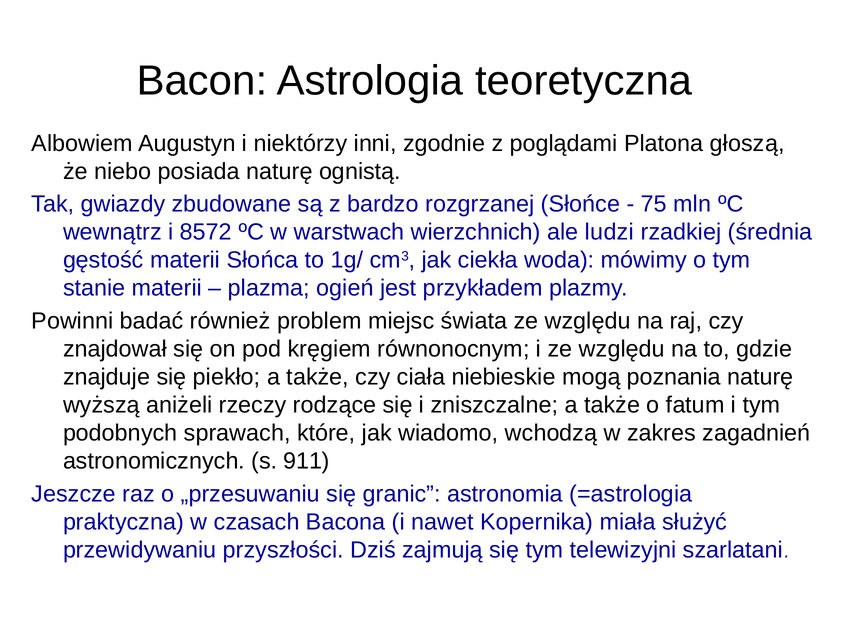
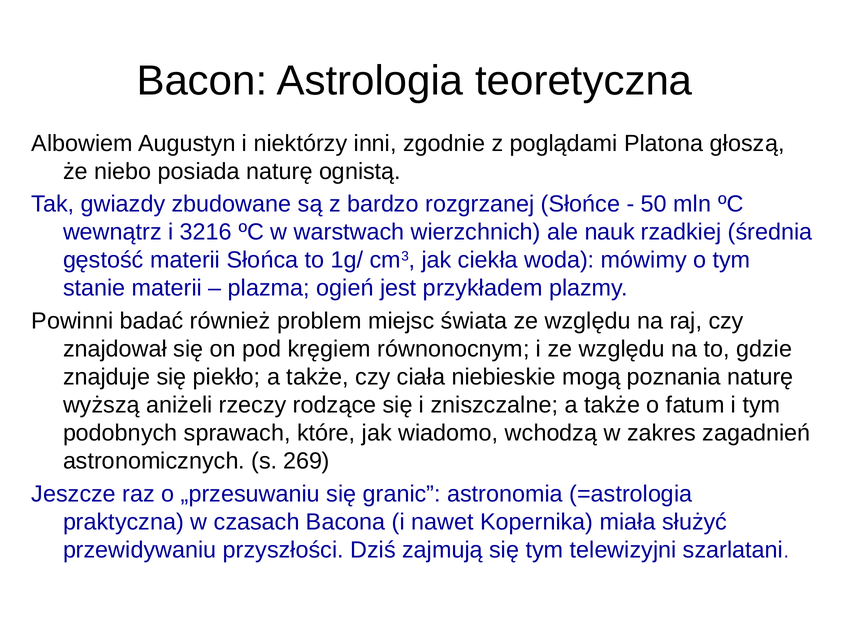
75: 75 -> 50 (654, 204)
8572: 8572 -> 3216 (206, 232)
ludzi: ludzi -> nauk (610, 232)
911: 911 -> 269 (307, 461)
